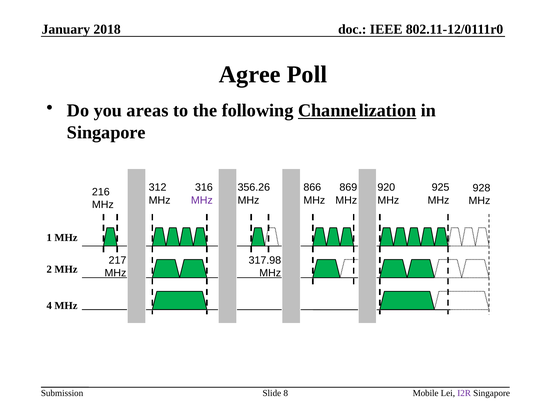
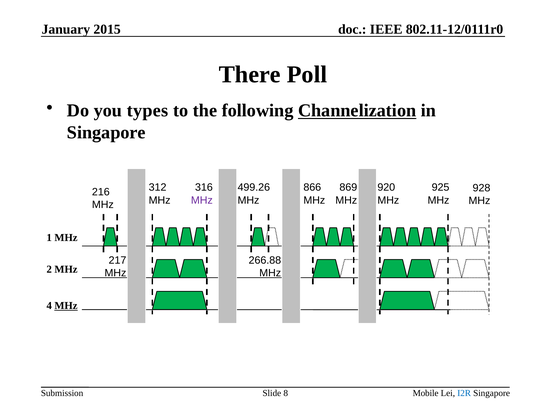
2018: 2018 -> 2015 (107, 29)
Agree: Agree -> There (250, 74)
areas: areas -> types (148, 111)
356.26: 356.26 -> 499.26 (254, 187)
317.98: 317.98 -> 266.88 (265, 260)
MHz underline: none -> present (66, 305)
I2R colour: purple -> blue (464, 393)
